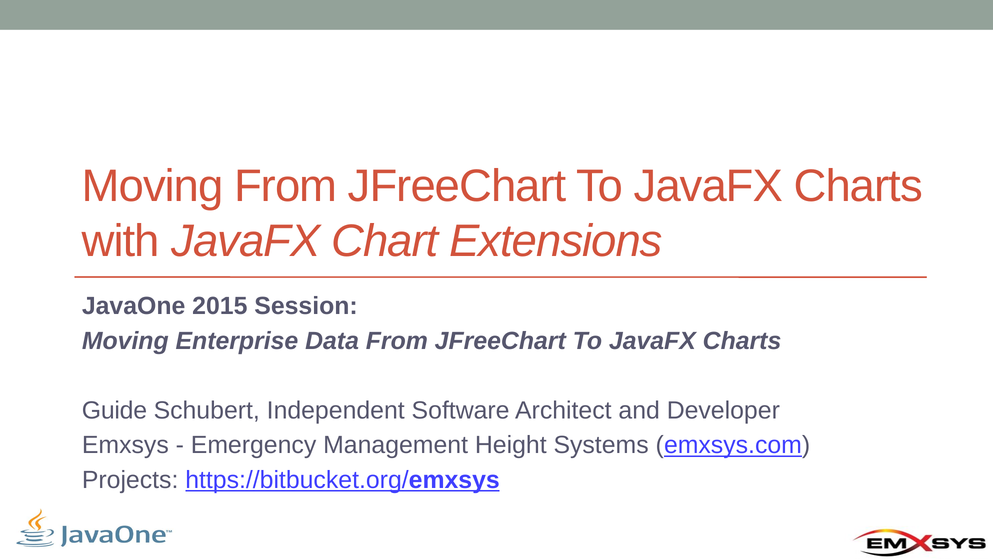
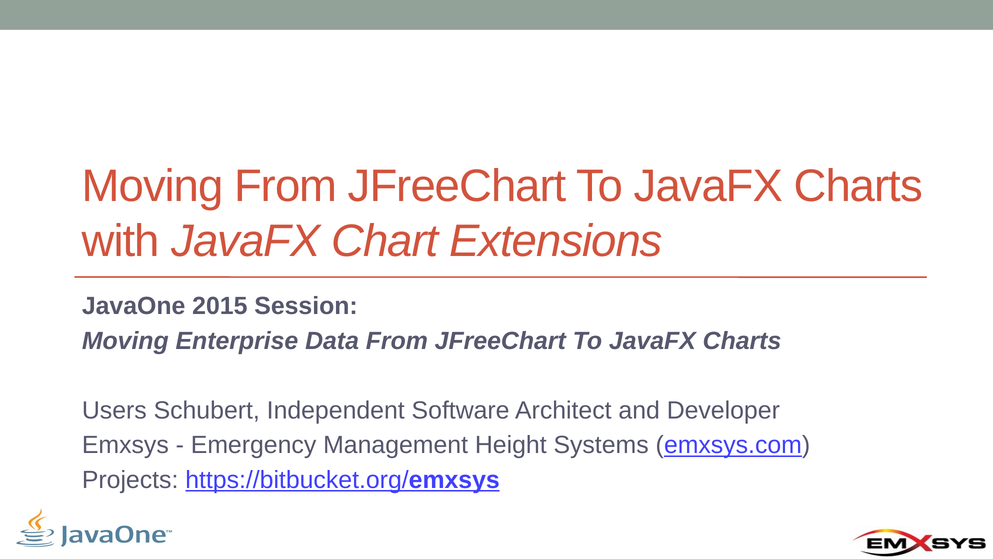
Guide: Guide -> Users (114, 410)
